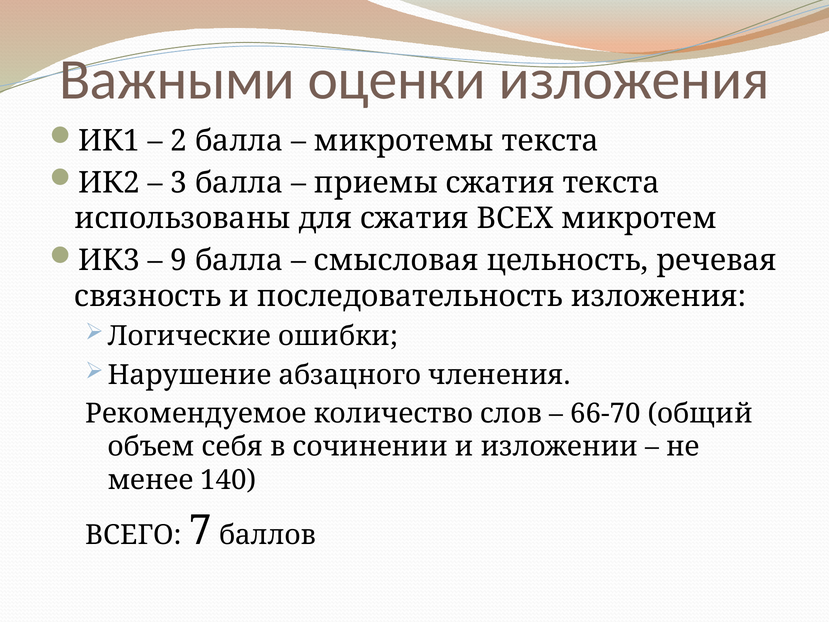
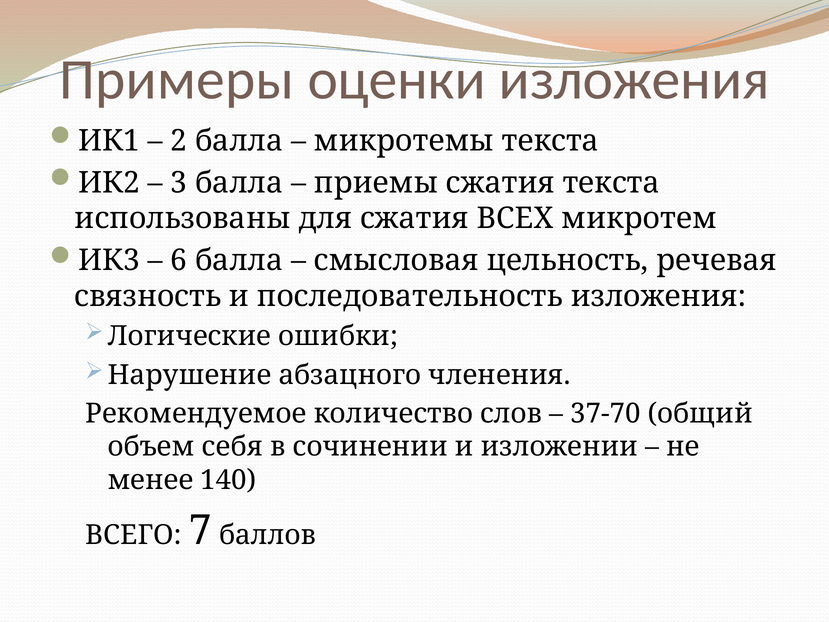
Важными: Важными -> Примеры (177, 80)
9: 9 -> 6 (179, 260)
66-70: 66-70 -> 37-70 (605, 414)
